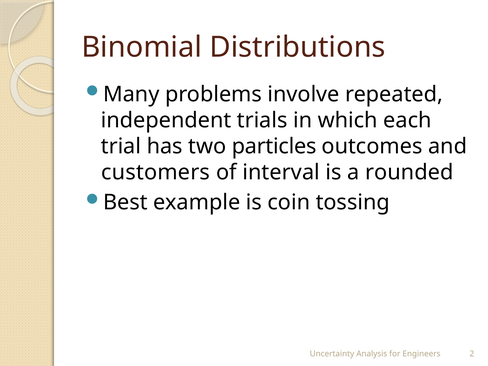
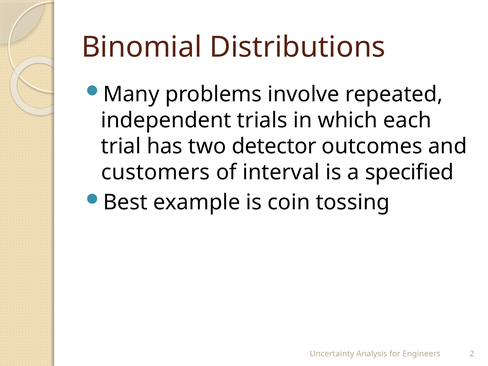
particles: particles -> detector (274, 146)
rounded: rounded -> specified (409, 172)
